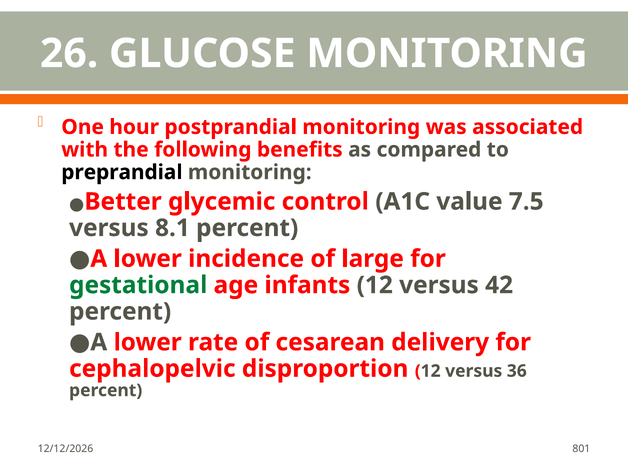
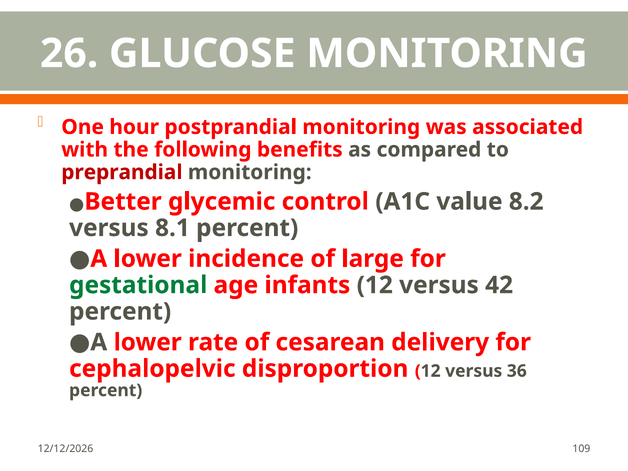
preprandial colour: black -> red (122, 172)
7.5: 7.5 -> 8.2 (526, 202)
801: 801 -> 109 (581, 449)
